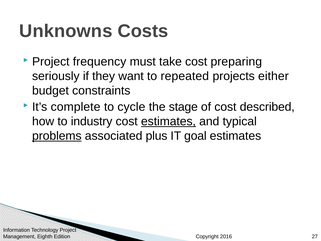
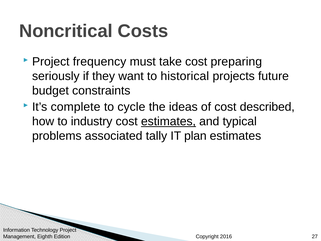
Unknowns: Unknowns -> Noncritical (66, 31)
repeated: repeated -> historical (185, 76)
either: either -> future (273, 76)
stage: stage -> ideas (183, 107)
problems underline: present -> none (57, 136)
plus: plus -> tally (156, 136)
goal: goal -> plan (195, 136)
